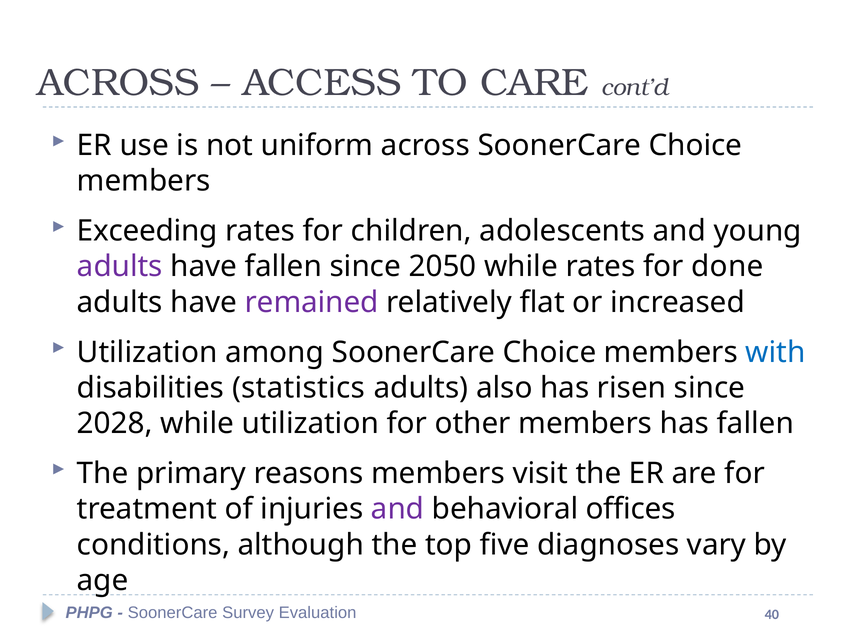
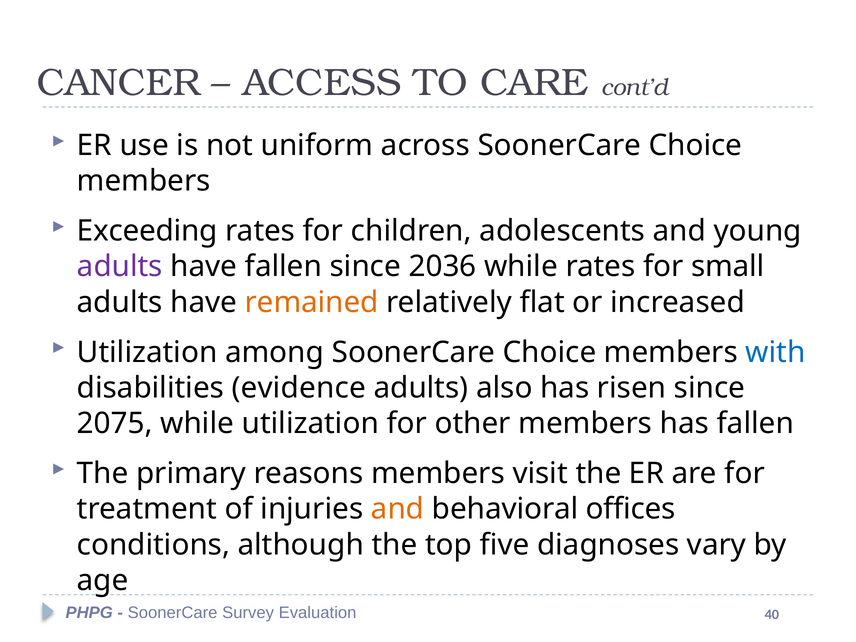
ACROSS: ACROSS -> CANCER (118, 83)
2050: 2050 -> 2036 (443, 267)
done: done -> small (728, 267)
remained colour: purple -> orange (312, 302)
statistics: statistics -> evidence (299, 388)
2028: 2028 -> 2075 (115, 424)
and colour: purple -> orange (398, 509)
